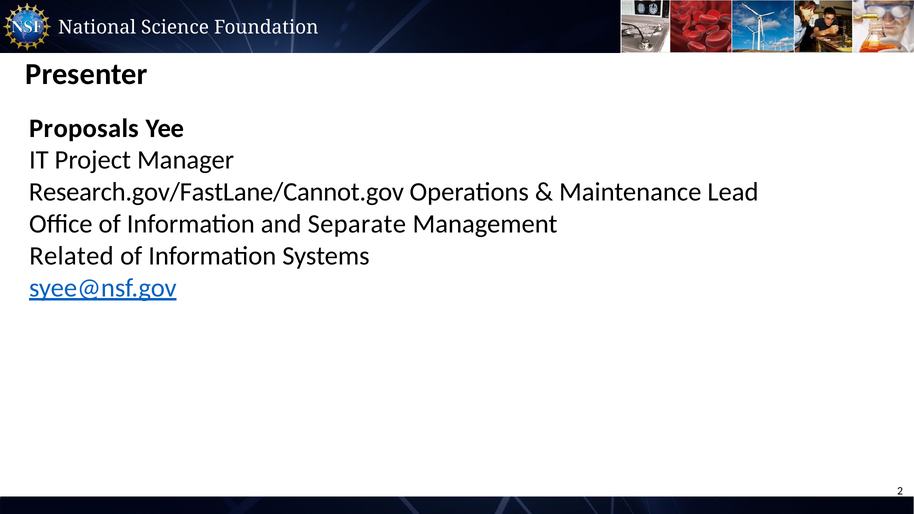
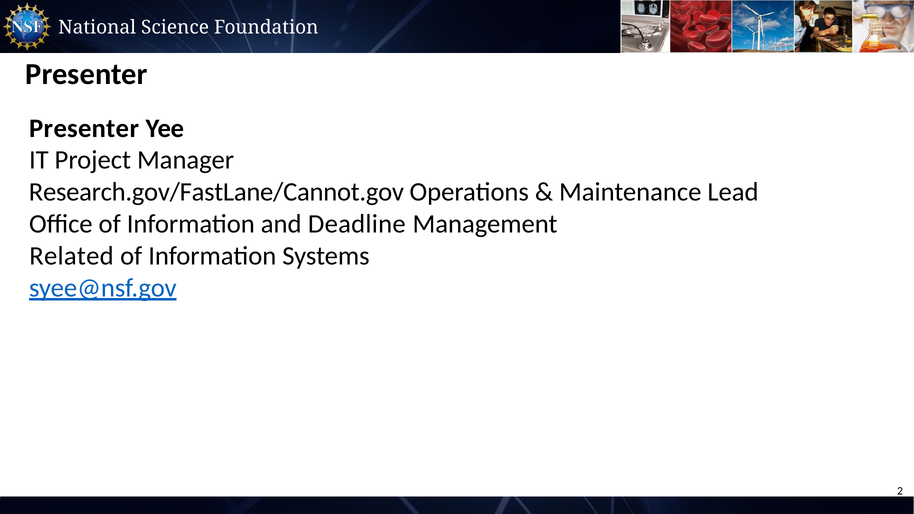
Proposals: Proposals -> Presenter (84, 128)
Separate: Separate -> Deadline (357, 224)
